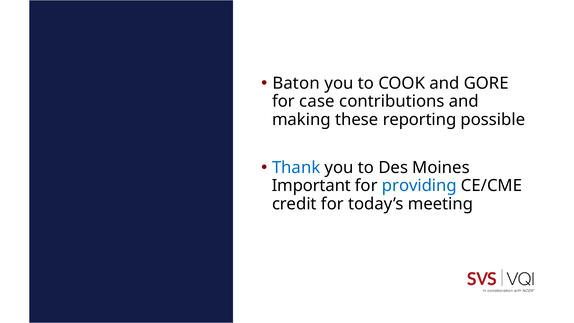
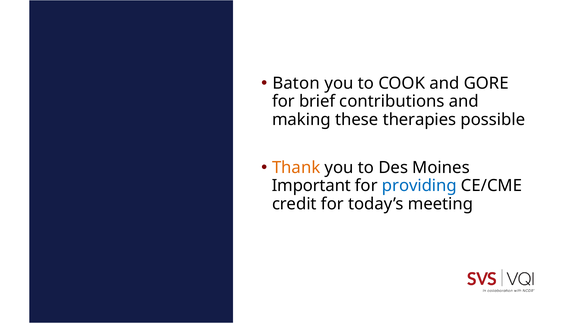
case: case -> brief (317, 101)
reporting: reporting -> therapies (420, 119)
Thank colour: blue -> orange (296, 168)
